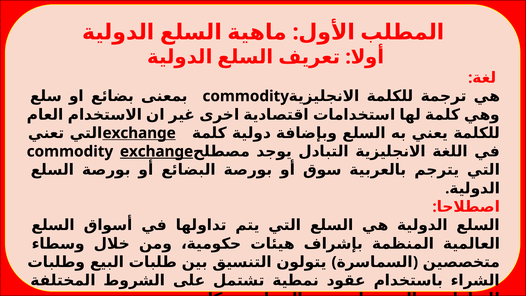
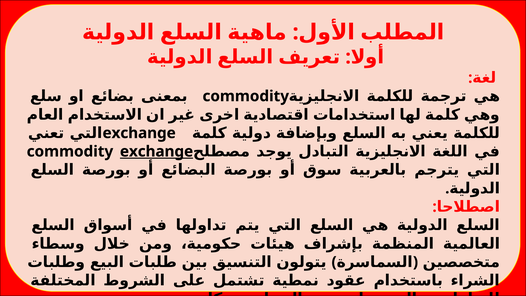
exchange underline: present -> none (139, 133)
